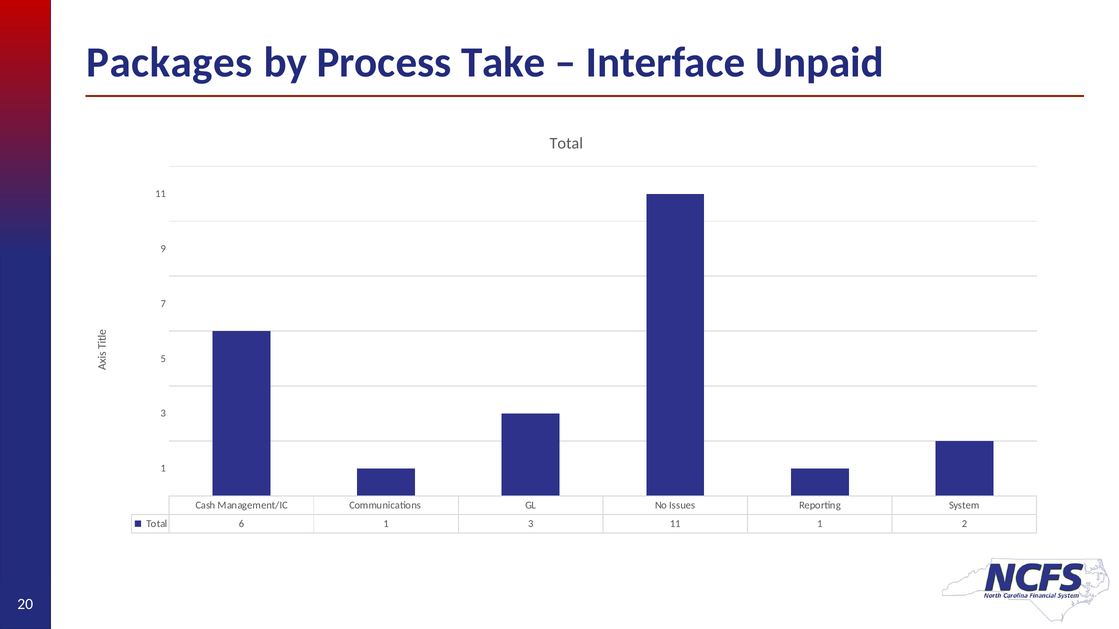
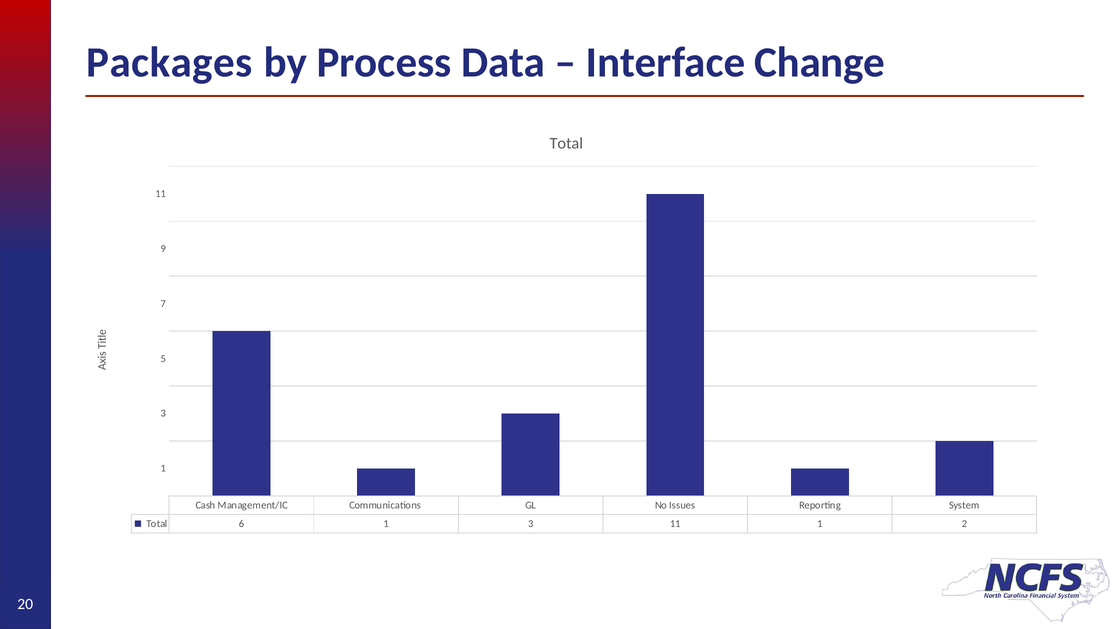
Take: Take -> Data (503, 62)
Unpaid: Unpaid -> Change (820, 62)
